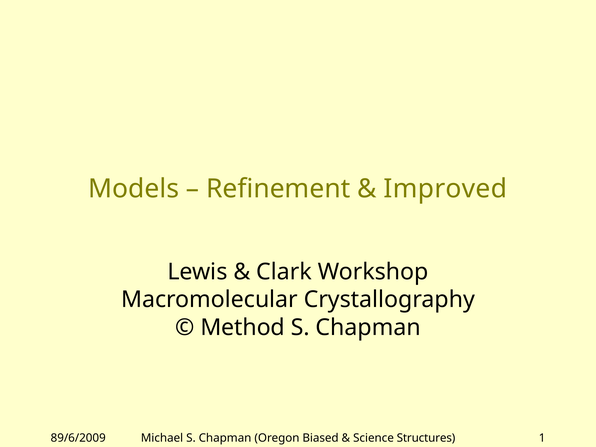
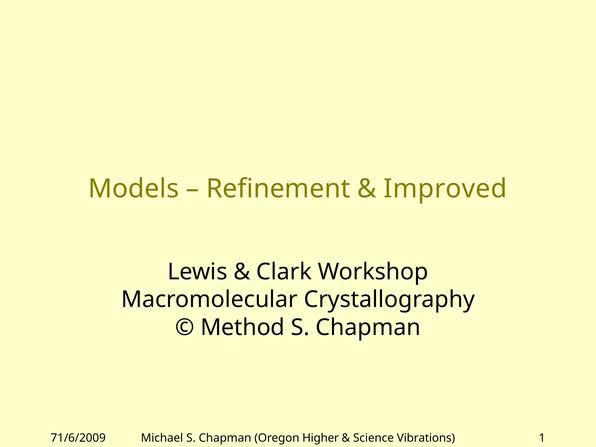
89/6/2009: 89/6/2009 -> 71/6/2009 (78, 438)
Biased: Biased -> Higher (321, 438)
Structures: Structures -> Vibrations (426, 438)
